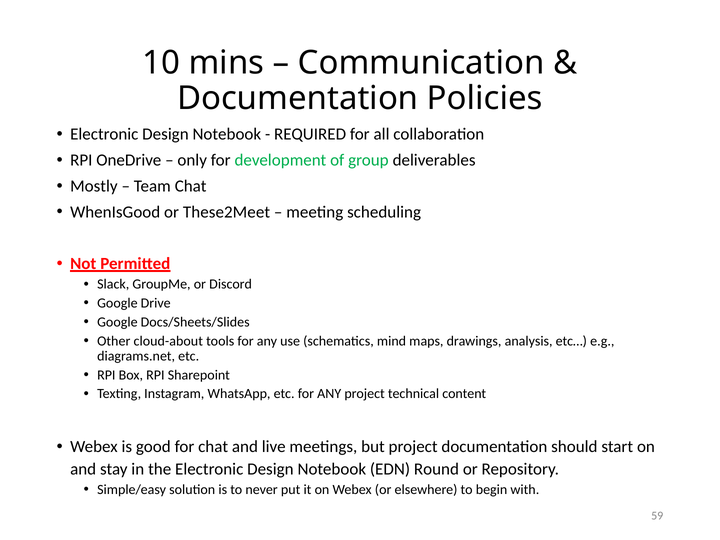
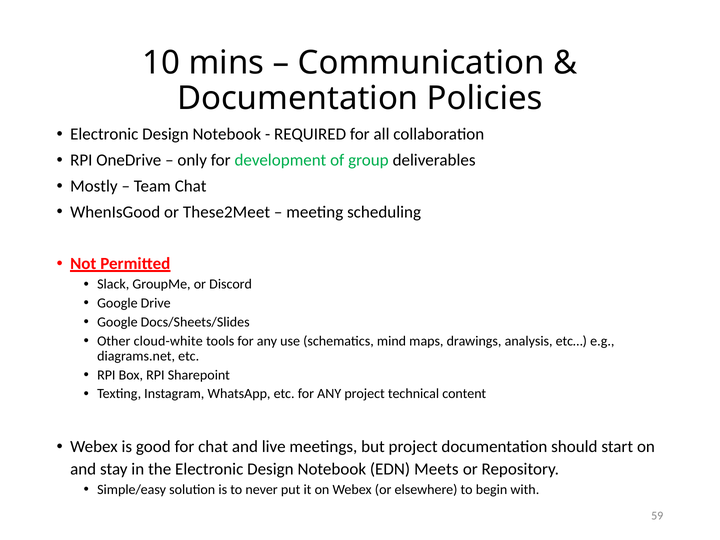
cloud-about: cloud-about -> cloud-white (168, 341)
Round: Round -> Meets (436, 469)
